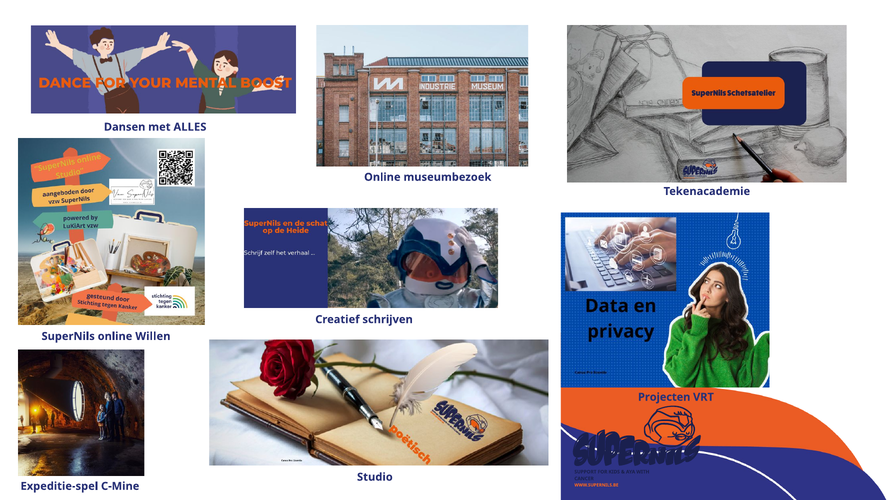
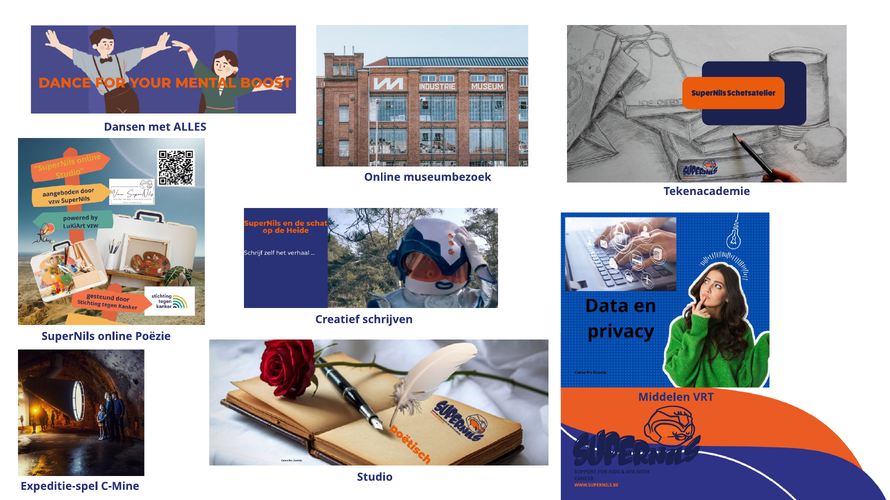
Willen: Willen -> Poëzie (153, 337)
Projecten: Projecten -> Middelen (664, 398)
